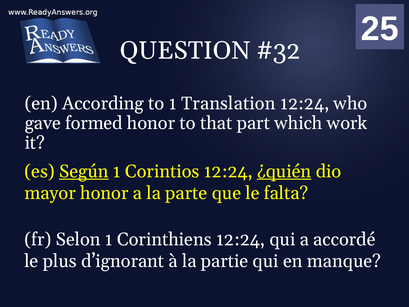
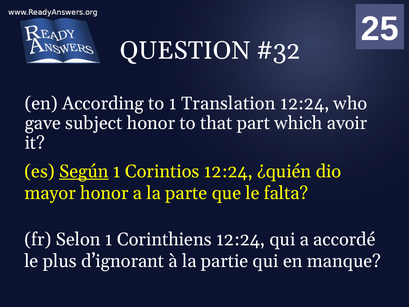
formed: formed -> subject (94, 123)
work: work -> avoir (347, 123)
¿quién underline: present -> none (284, 171)
